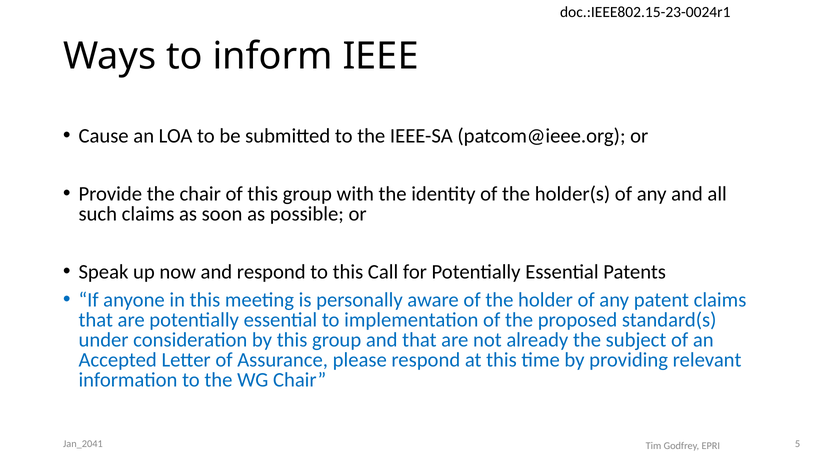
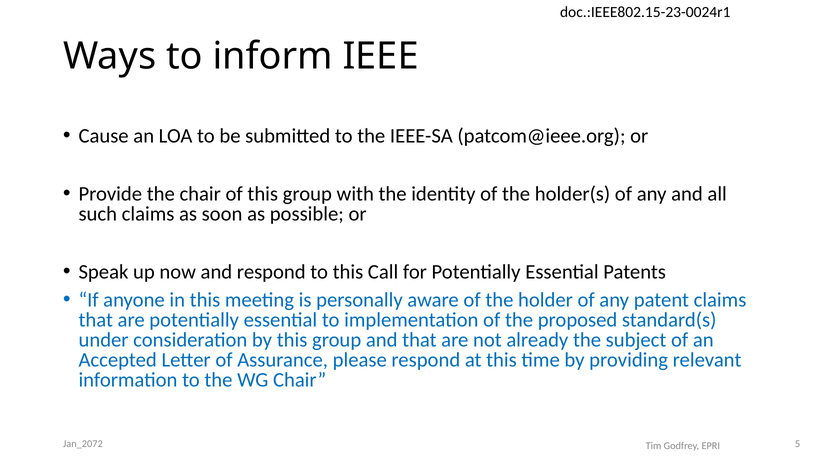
Jan_2041: Jan_2041 -> Jan_2072 (83, 444)
